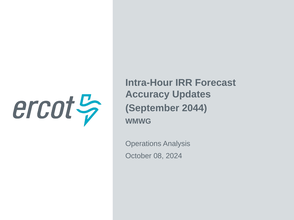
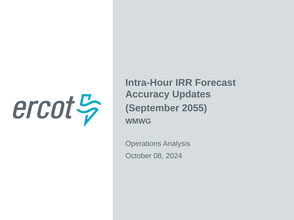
2044: 2044 -> 2055 (194, 108)
